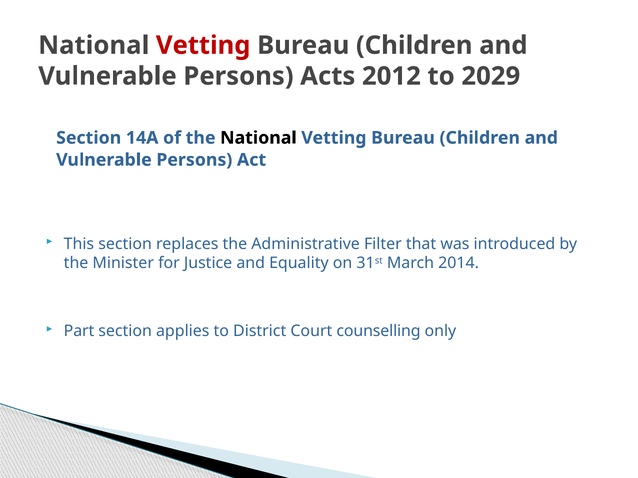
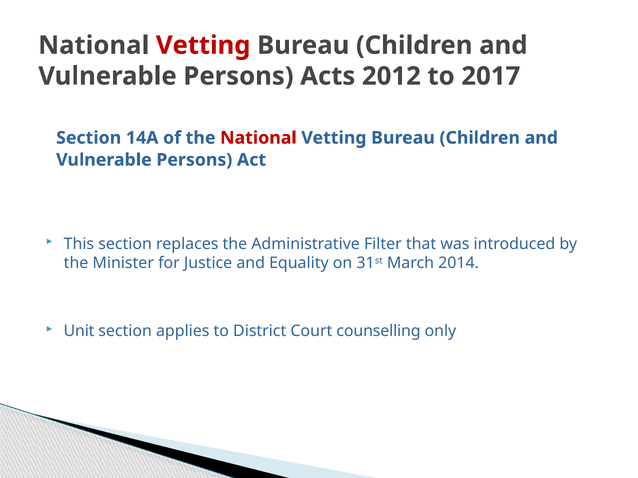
2029: 2029 -> 2017 (491, 76)
National colour: black -> red (258, 138)
Part: Part -> Unit (79, 331)
